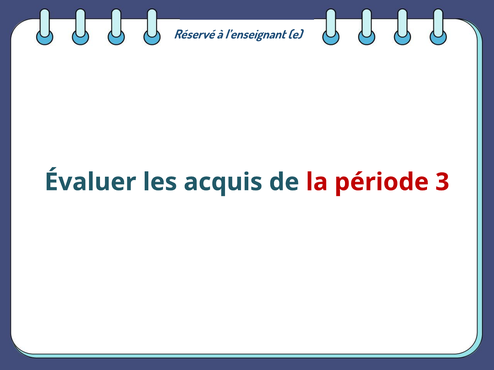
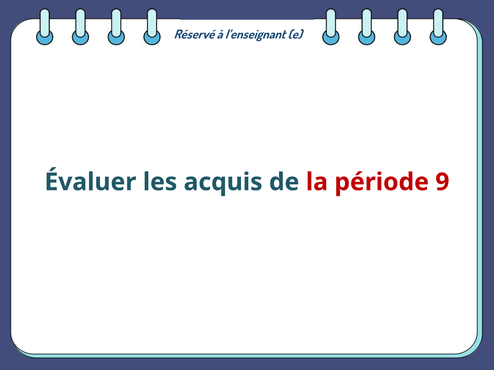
3: 3 -> 9 (442, 182)
